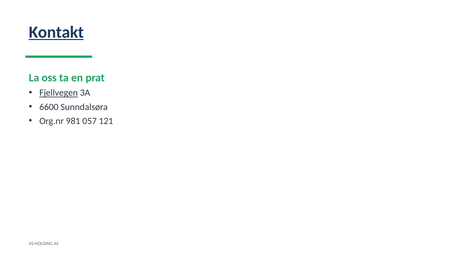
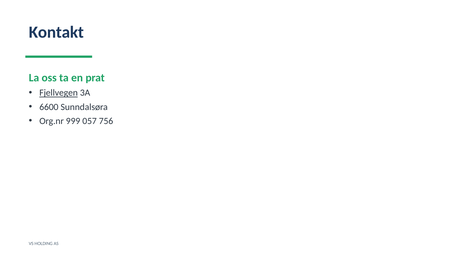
Kontakt underline: present -> none (56, 32)
981: 981 -> 999 (73, 121)
121: 121 -> 756 (106, 121)
